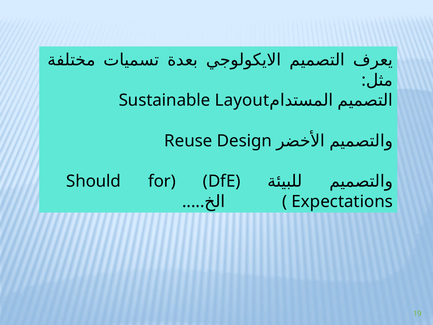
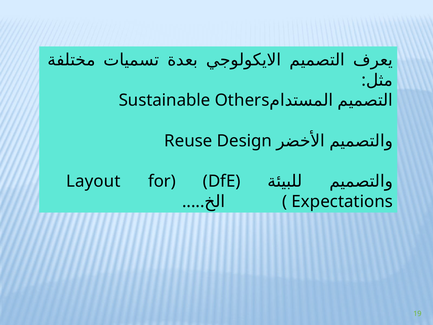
Layout: Layout -> Others (242, 100)
Should: Should -> Layout (93, 181)
